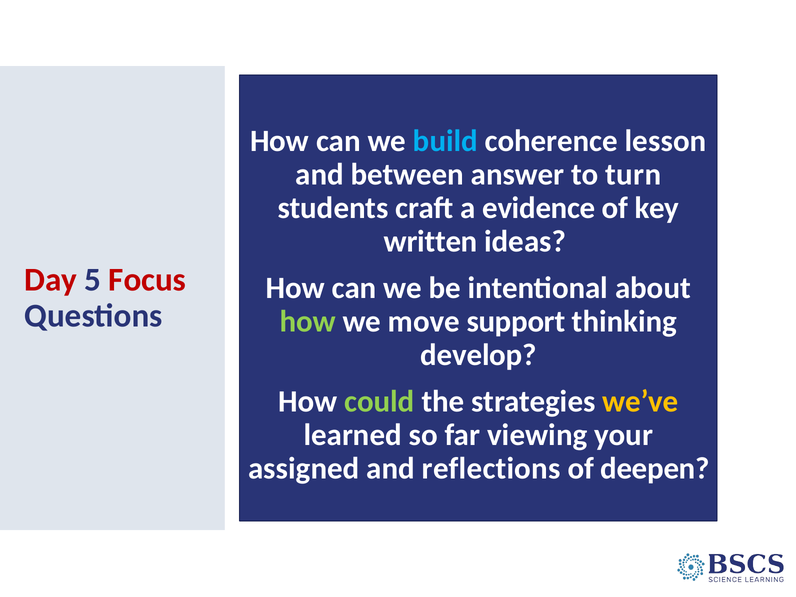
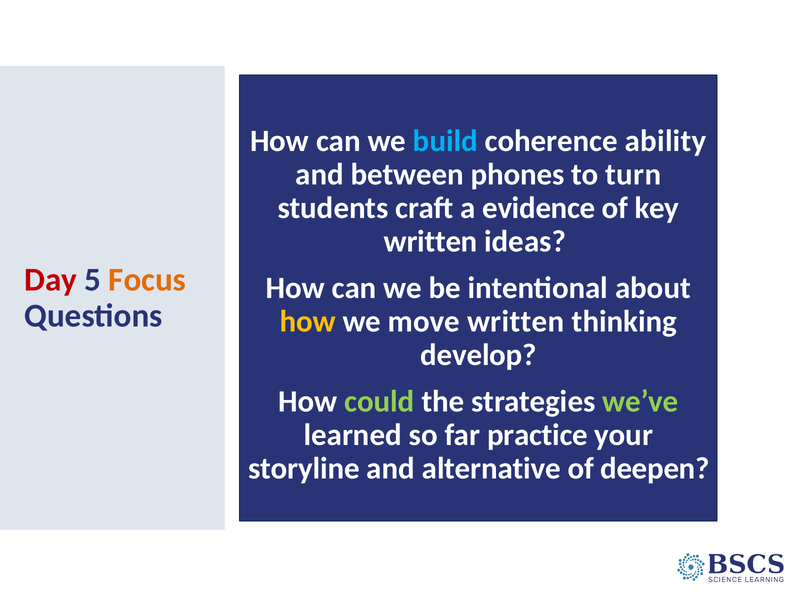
lesson: lesson -> ability (666, 141)
answer: answer -> phones (518, 174)
Focus colour: red -> orange (147, 280)
how colour: light green -> yellow (308, 321)
move support: support -> written (516, 321)
we’ve colour: yellow -> light green (640, 402)
viewing: viewing -> practice (537, 435)
assigned: assigned -> storyline (304, 468)
reflections: reflections -> alternative (491, 468)
